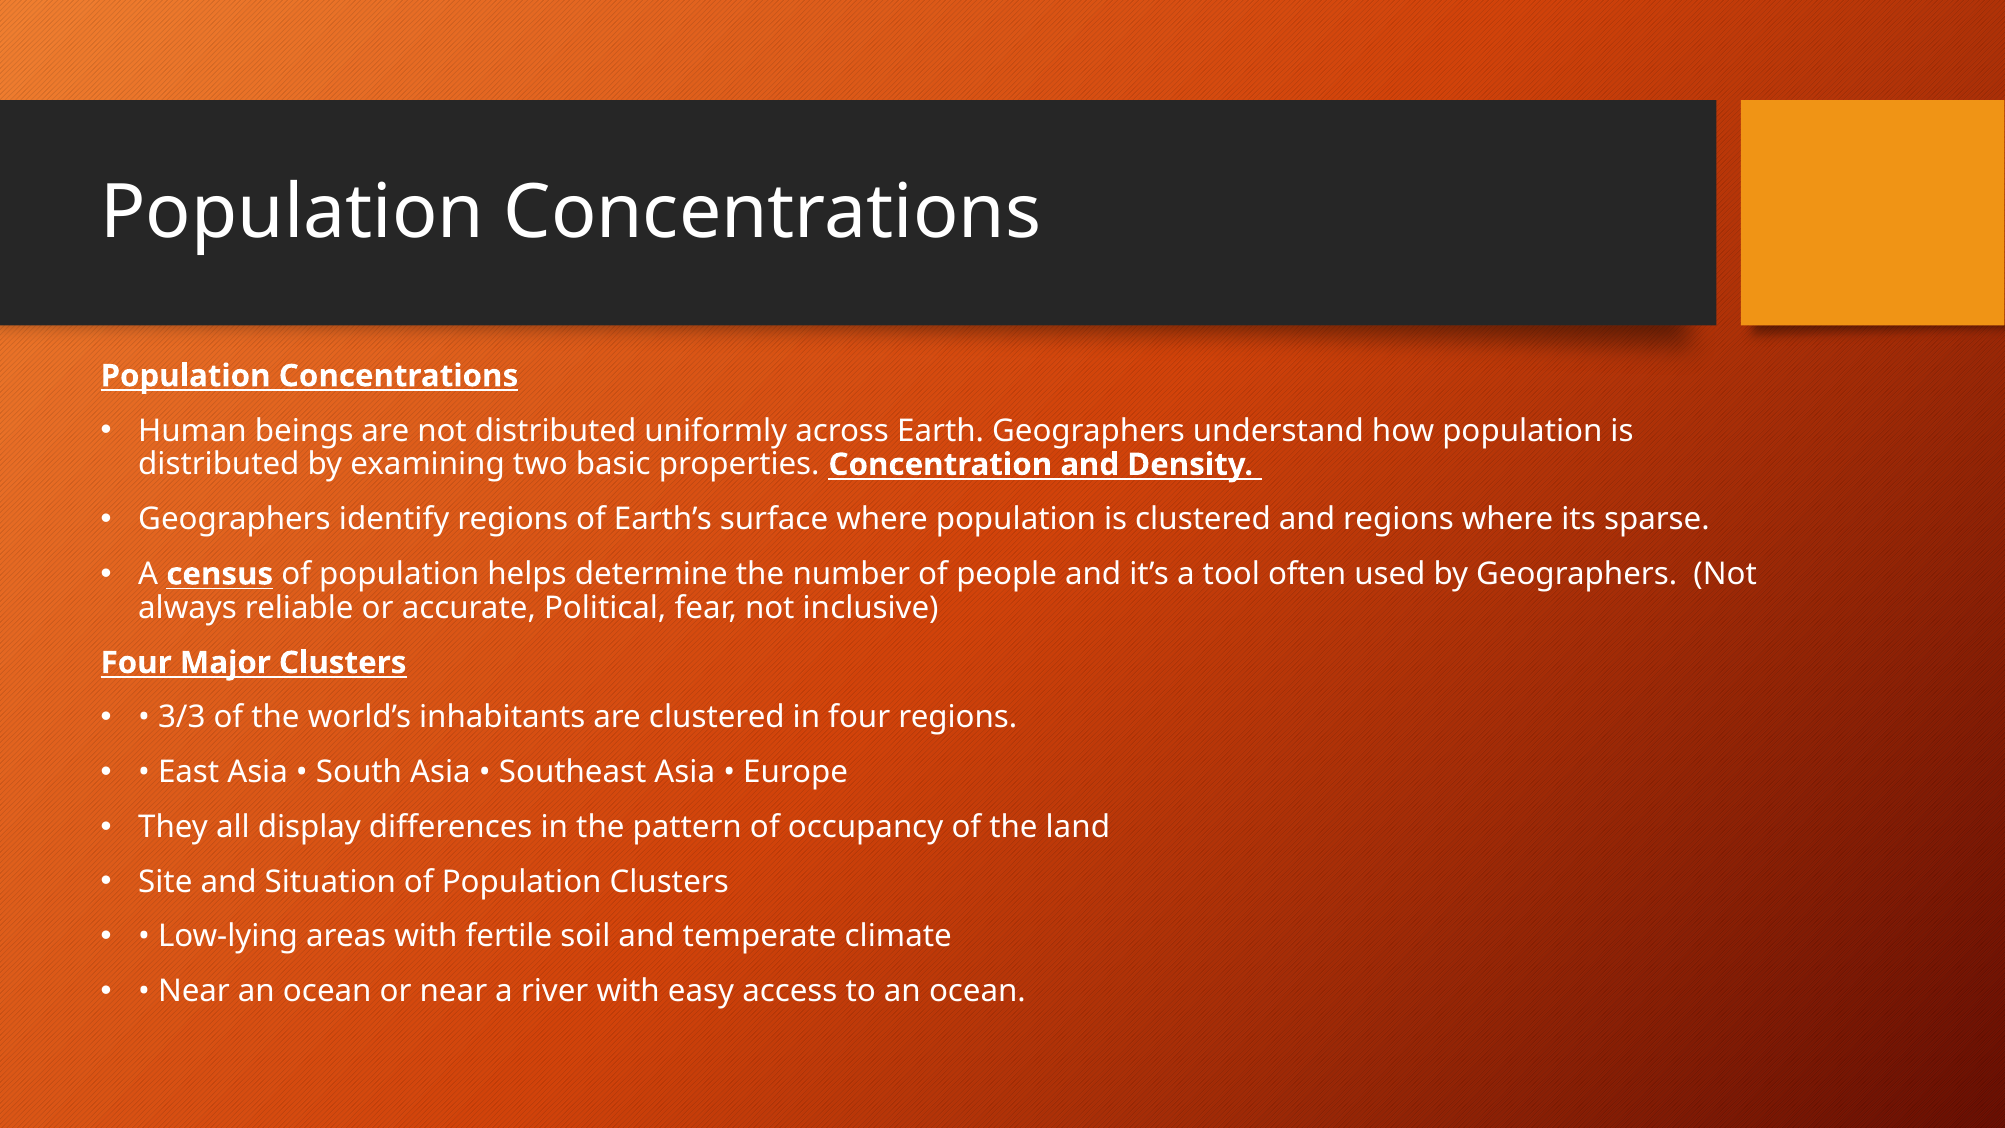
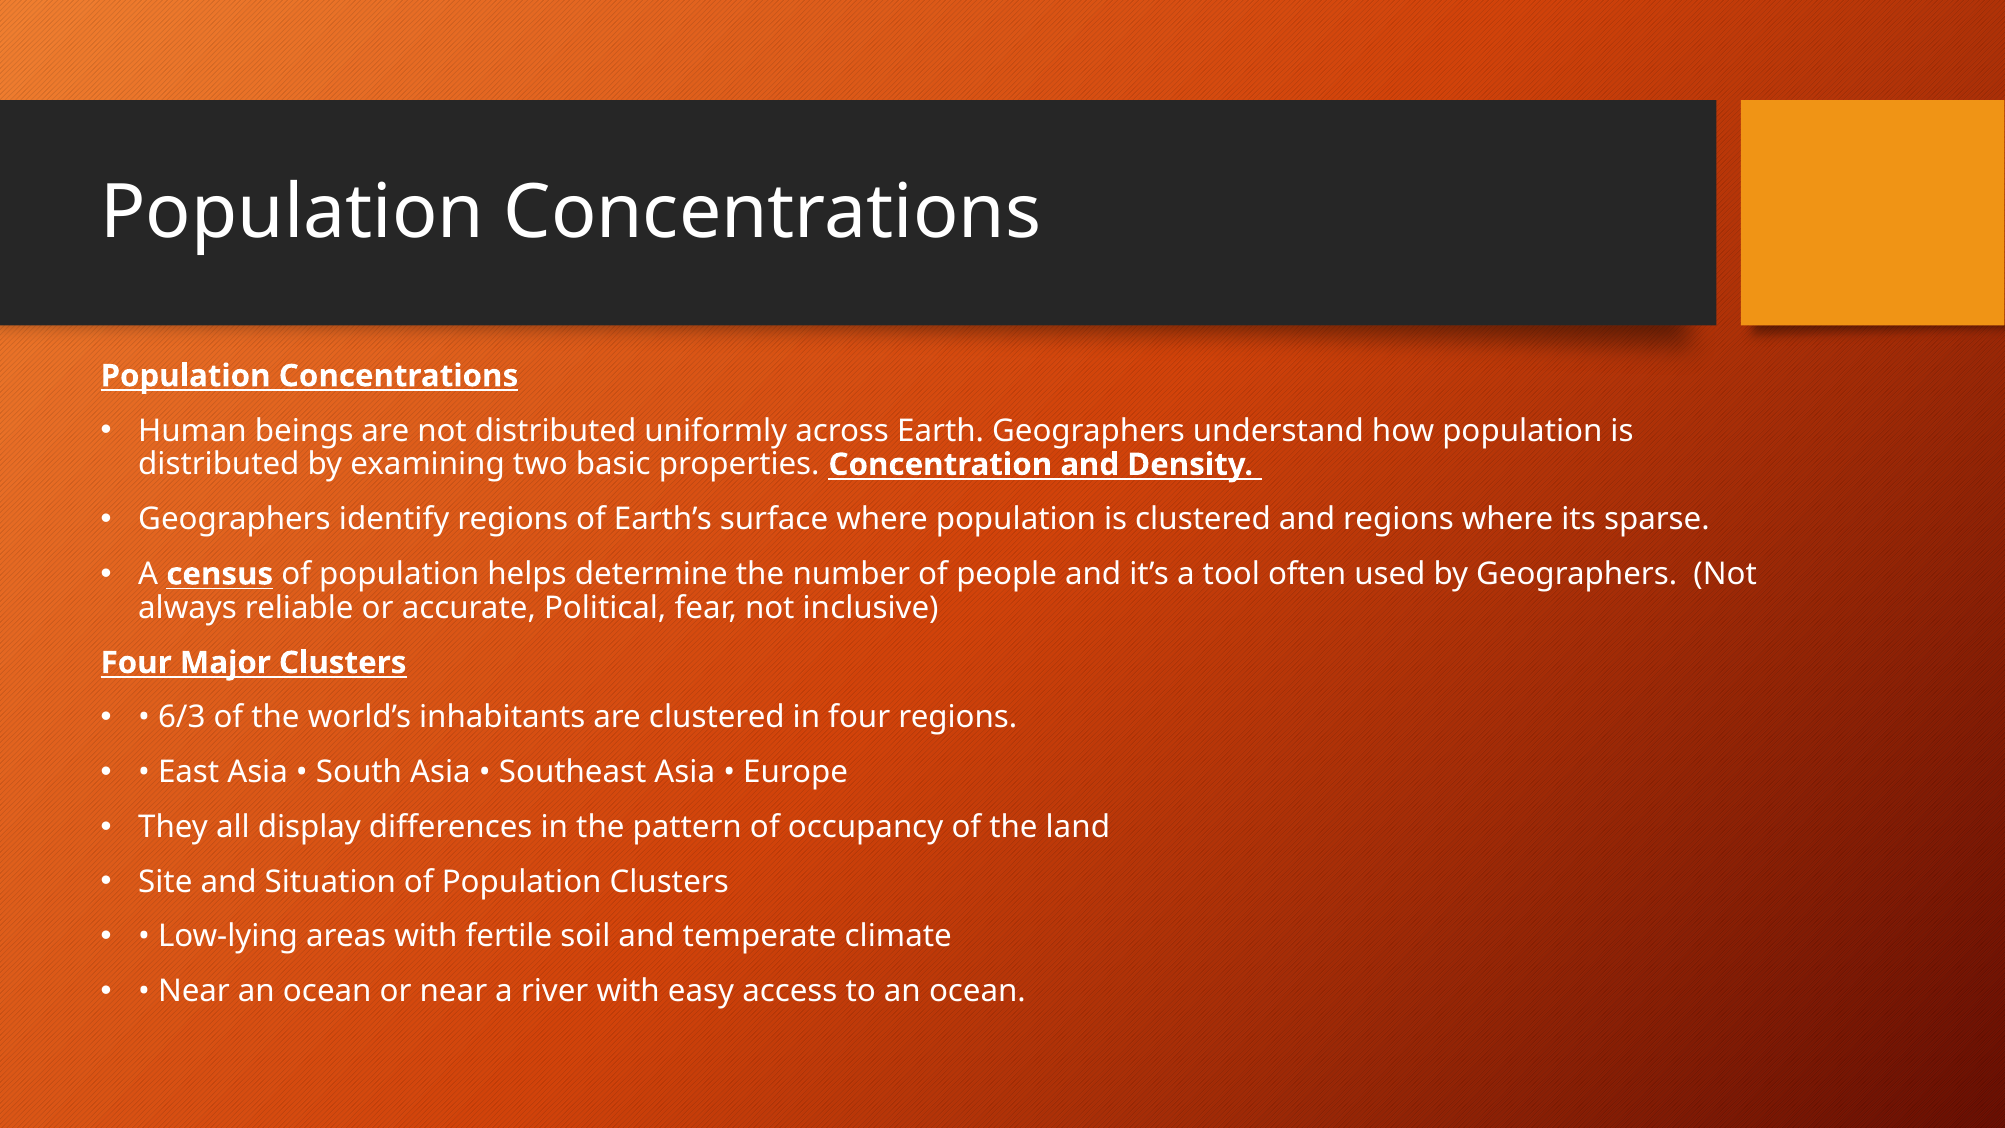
3/3: 3/3 -> 6/3 (182, 717)
